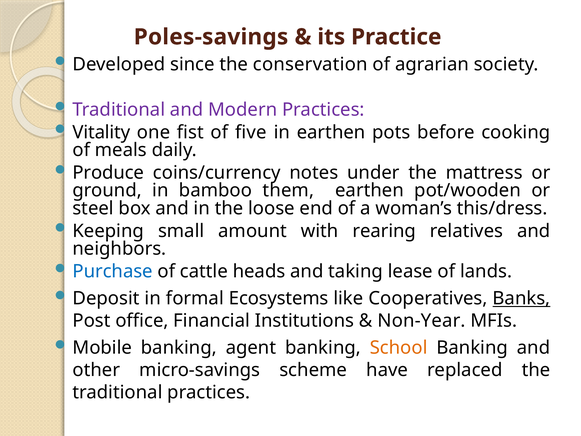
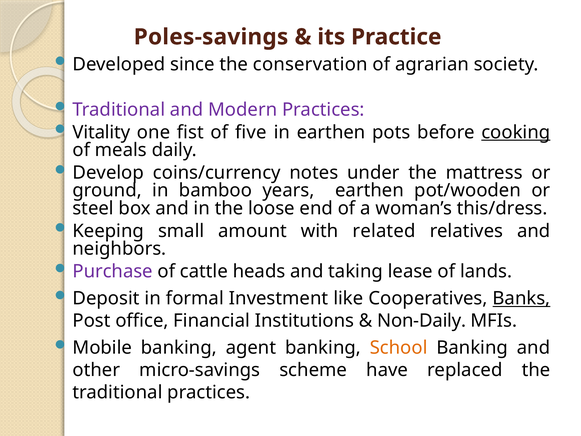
cooking underline: none -> present (516, 132)
Produce: Produce -> Develop (108, 173)
them: them -> years (288, 190)
rearing: rearing -> related (384, 231)
Purchase colour: blue -> purple (113, 271)
Ecosystems: Ecosystems -> Investment (279, 298)
Non-Year: Non-Year -> Non-Daily (422, 320)
